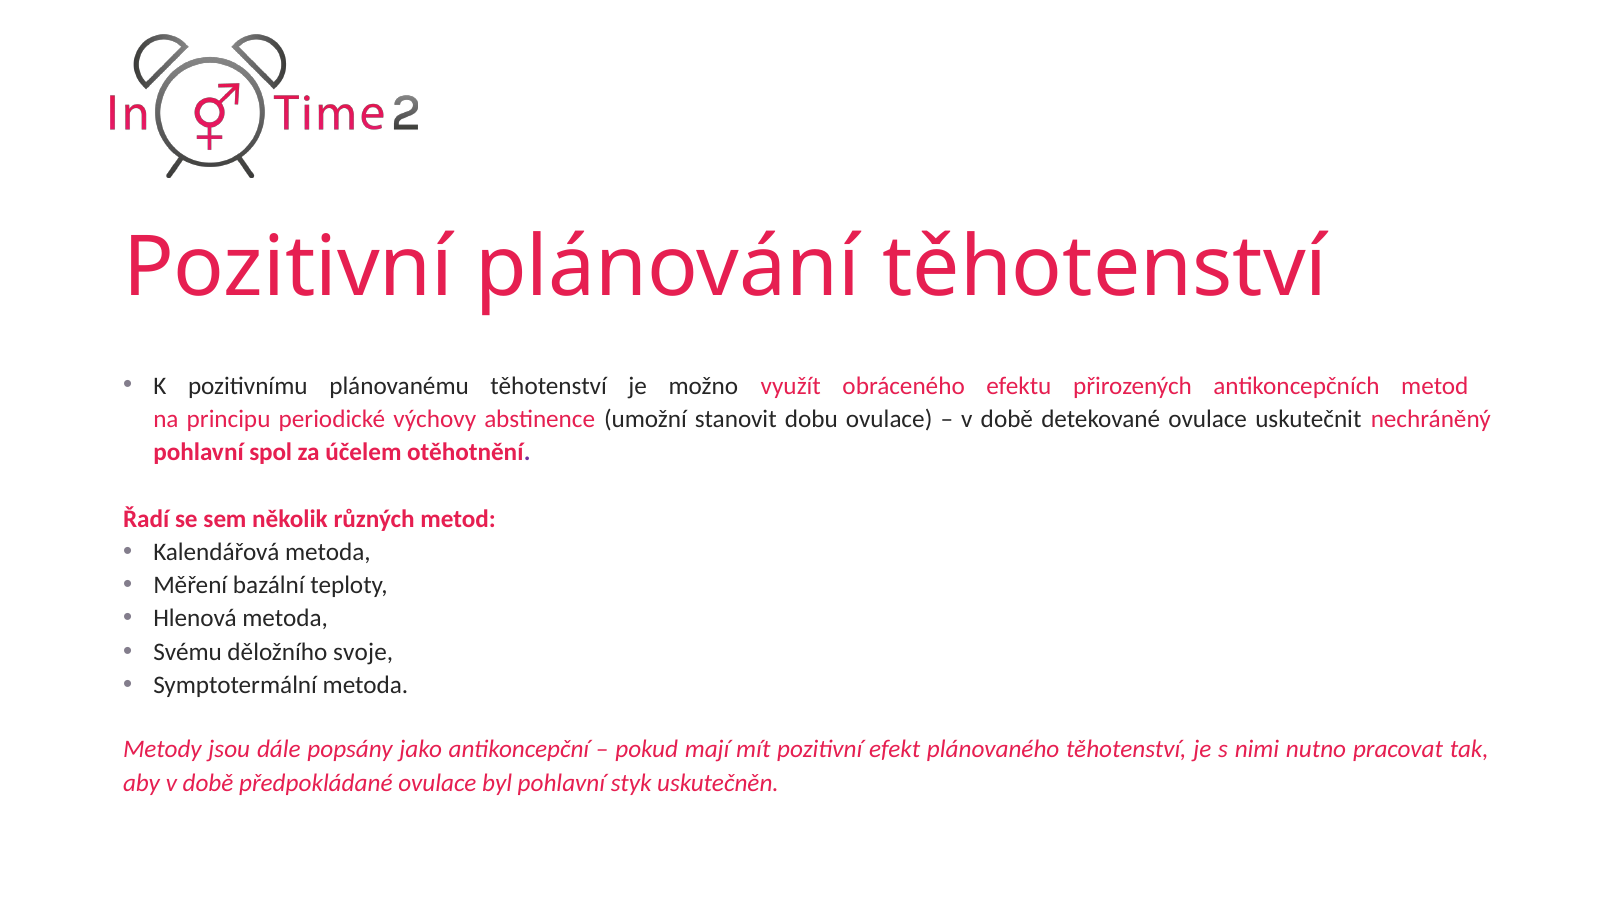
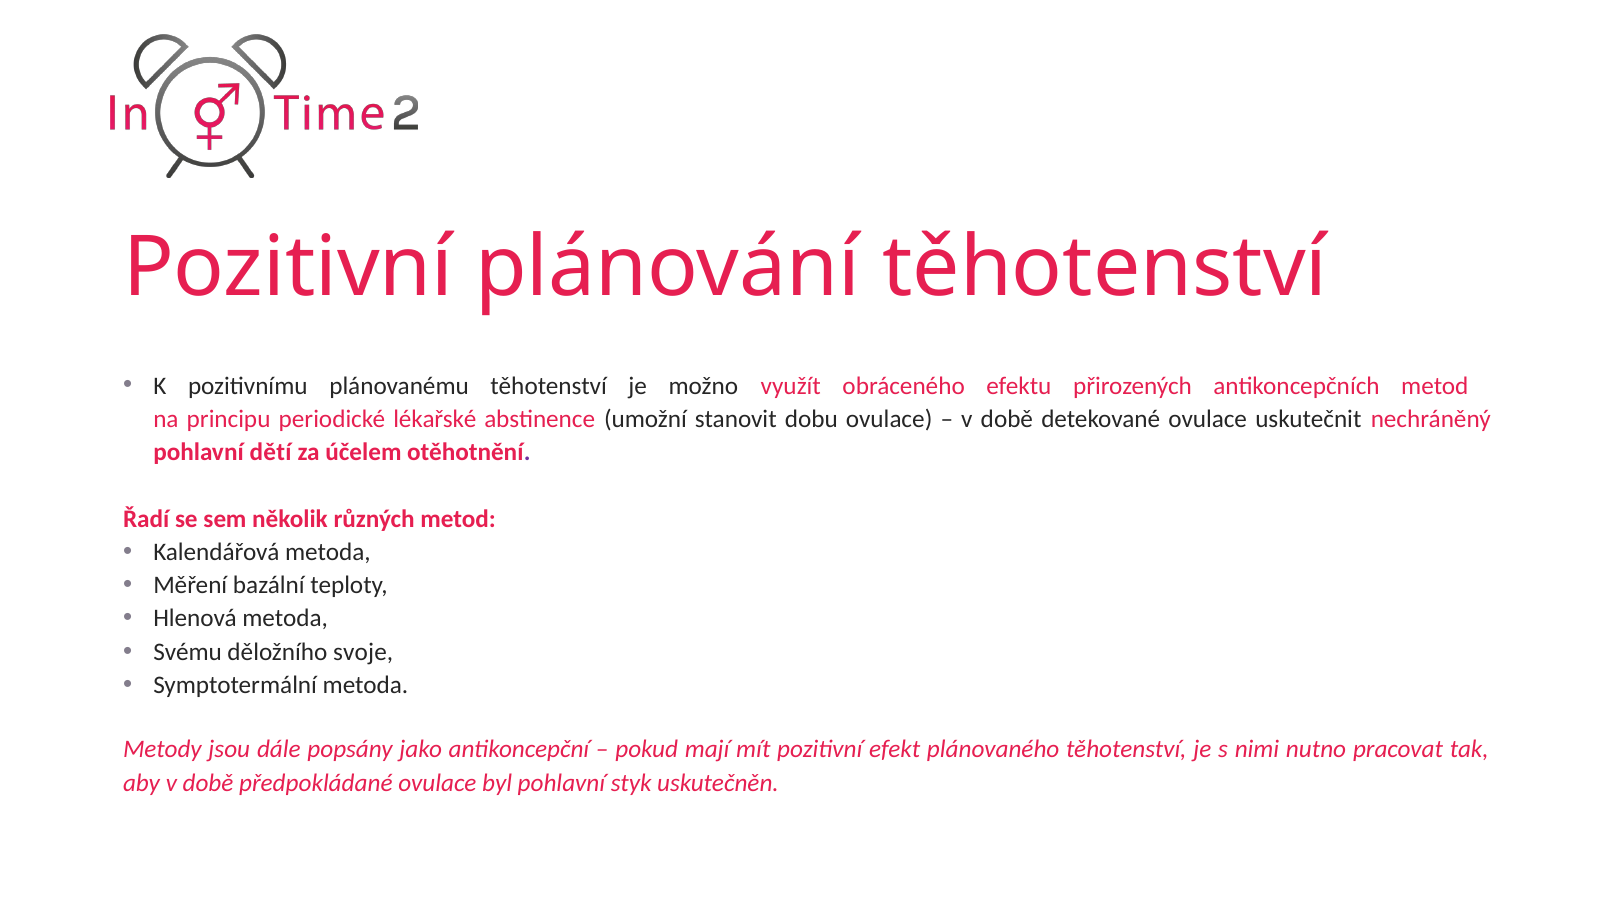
výchovy: výchovy -> lékařské (435, 419)
spol: spol -> dětí (271, 452)
